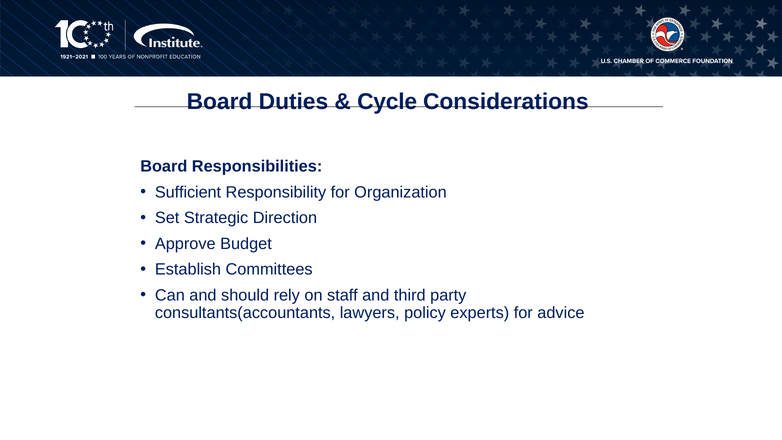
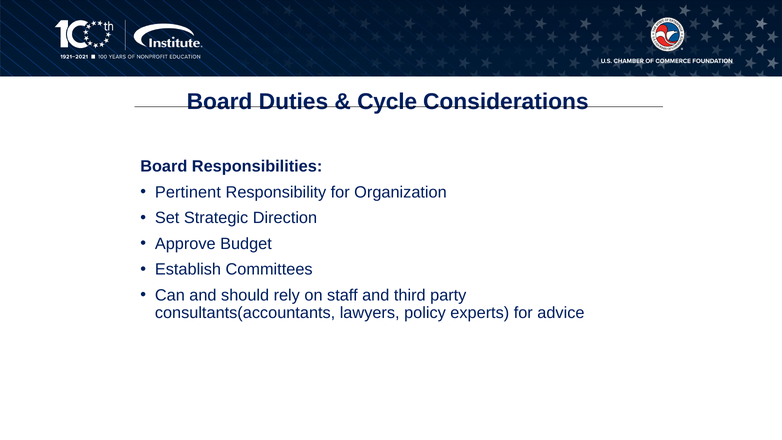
Sufficient: Sufficient -> Pertinent (188, 192)
